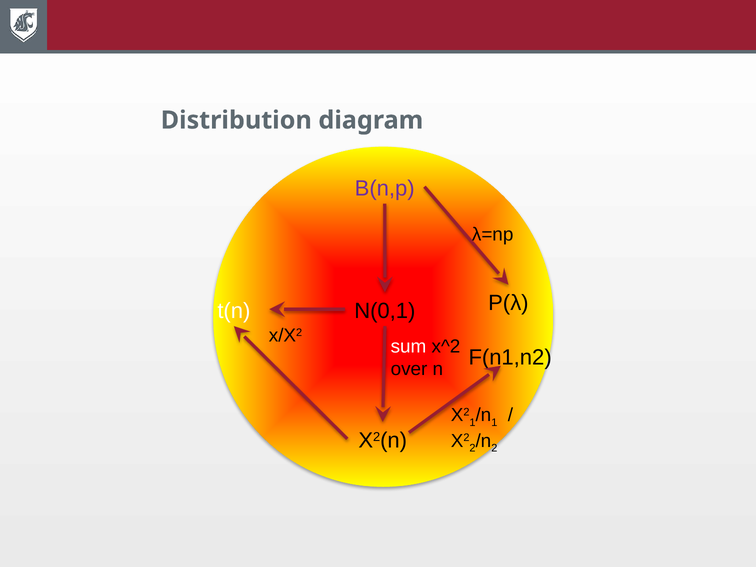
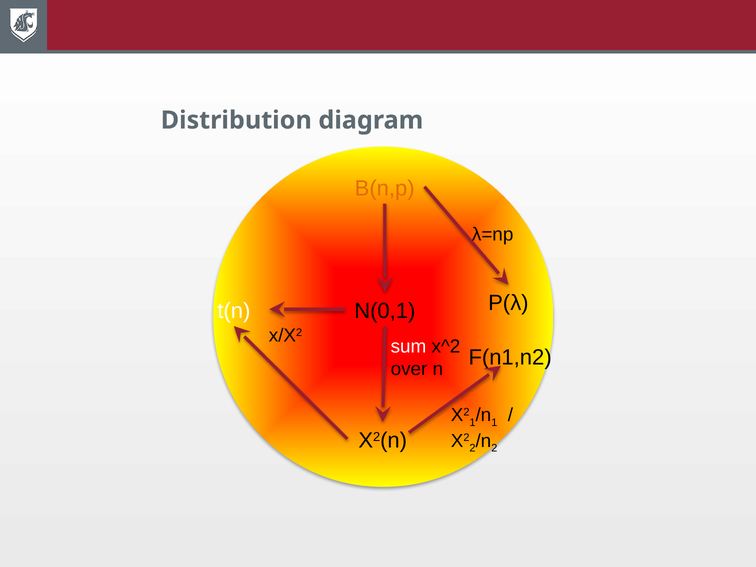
B(n,p colour: purple -> orange (385, 188)
